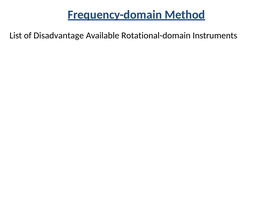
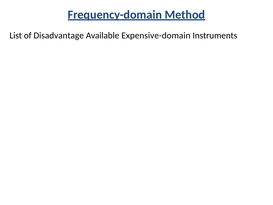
Rotational-domain: Rotational-domain -> Expensive-domain (156, 35)
